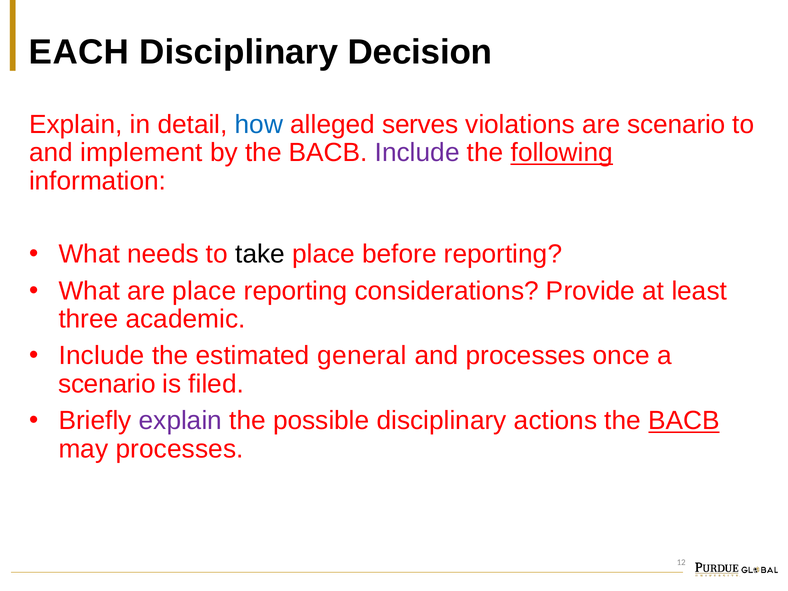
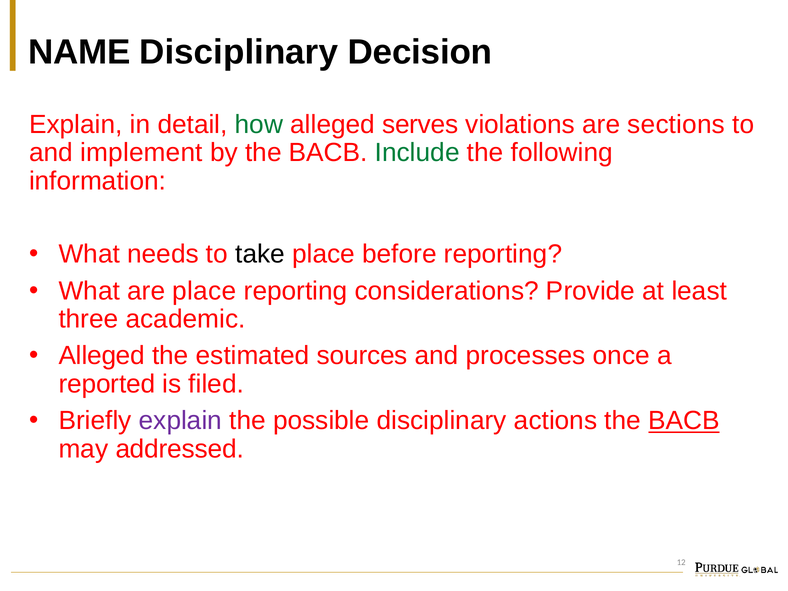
EACH: EACH -> NAME (79, 52)
how colour: blue -> green (259, 124)
are scenario: scenario -> sections (676, 124)
Include colour: purple -> green (417, 153)
following underline: present -> none (562, 153)
Include: Include -> Alleged (102, 356)
general: general -> sources (362, 356)
scenario: scenario -> reported (107, 384)
may processes: processes -> addressed (180, 449)
